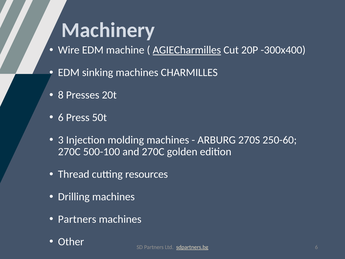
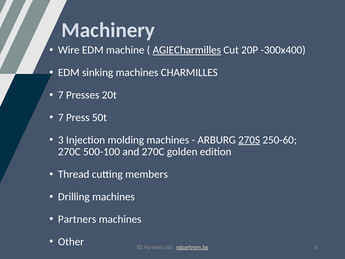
8: 8 -> 7 (61, 95)
6: 6 -> 7 (61, 117)
270S underline: none -> present (249, 140)
resources: resources -> members (147, 174)
